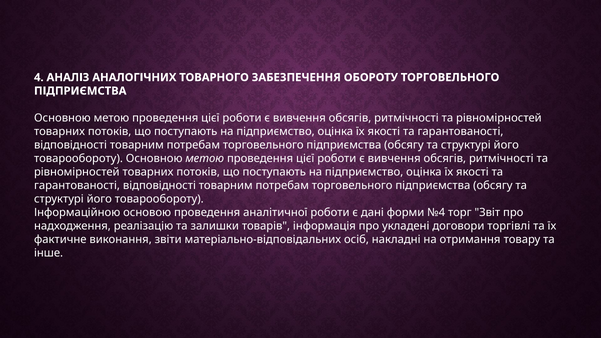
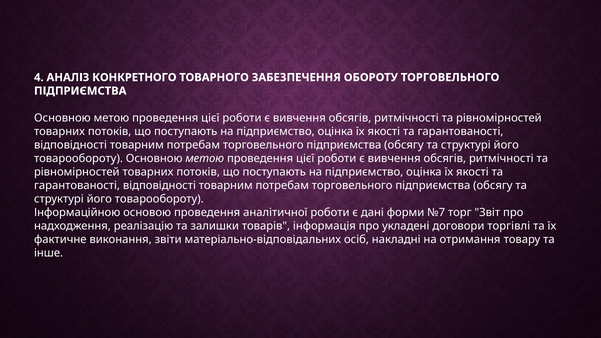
АНАЛОГІЧНИХ: АНАЛОГІЧНИХ -> КОНКРЕТНОГО (134, 77)
№4: №4 -> №7 (436, 213)
